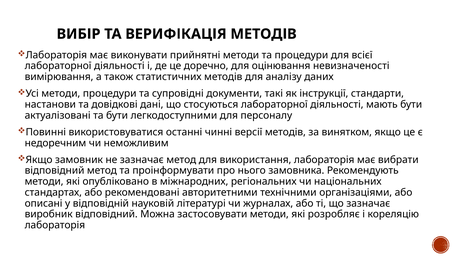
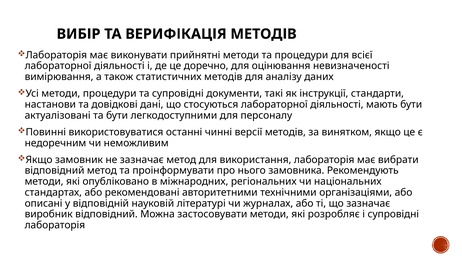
і кореляцію: кореляцію -> супровідні (393, 214)
